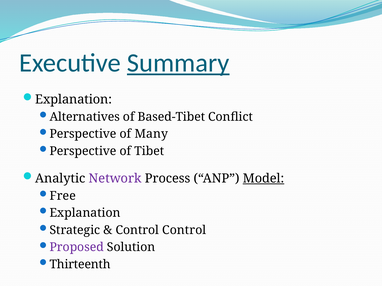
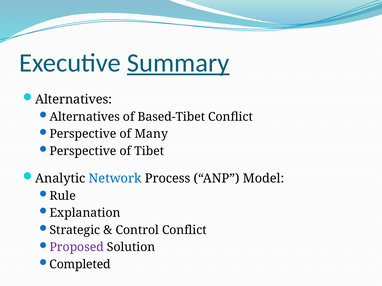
Explanation: Explanation -> Alternatives (74, 100)
Network colour: purple -> blue (115, 179)
Model underline: present -> none (264, 179)
Free: Free -> Rule (63, 196)
Control Control: Control -> Conflict (184, 230)
Thirteenth: Thirteenth -> Completed (80, 265)
